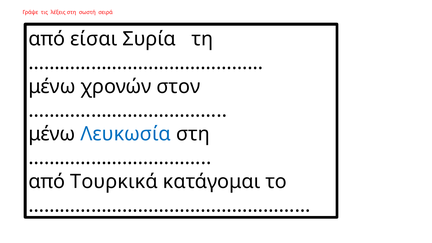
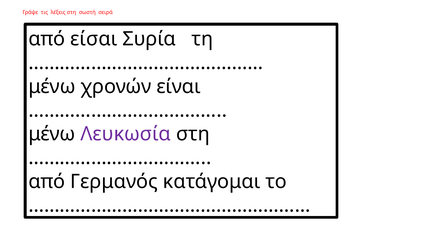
στον: στον -> είναι (178, 87)
Λευκωσία colour: blue -> purple (126, 134)
Τουρκικά: Τουρκικά -> Γερμανός (114, 182)
